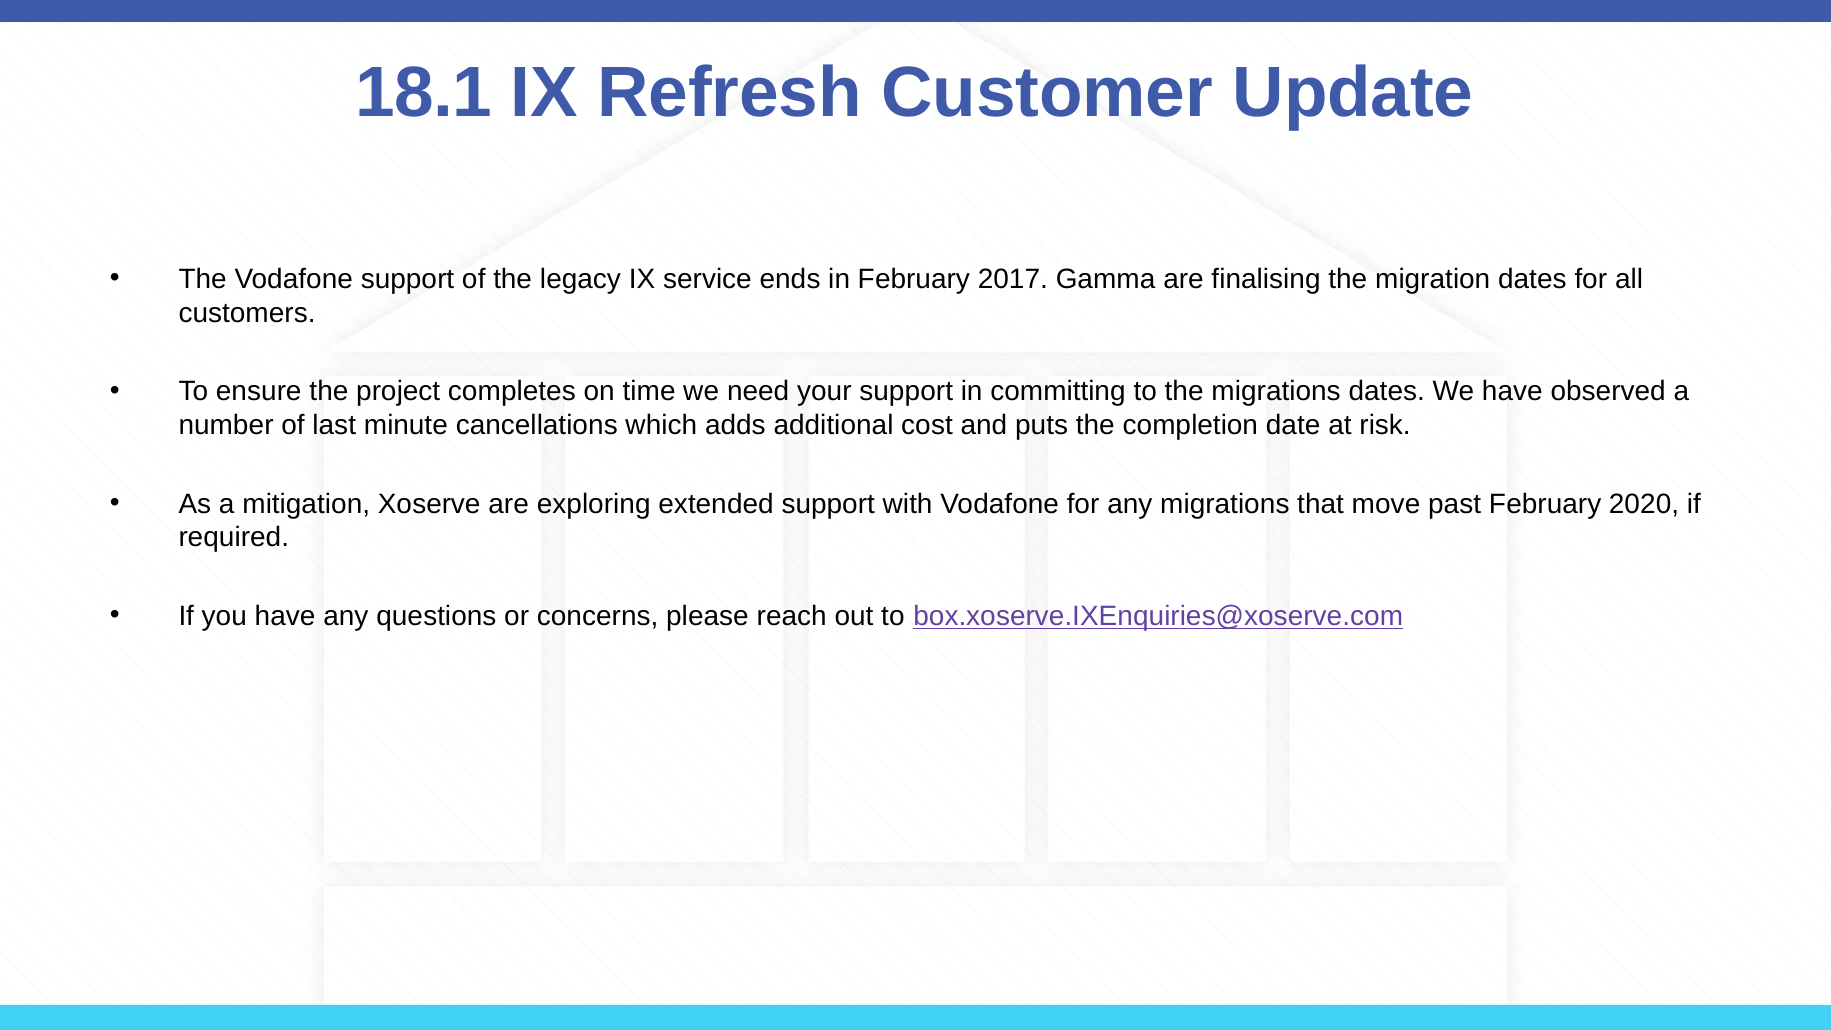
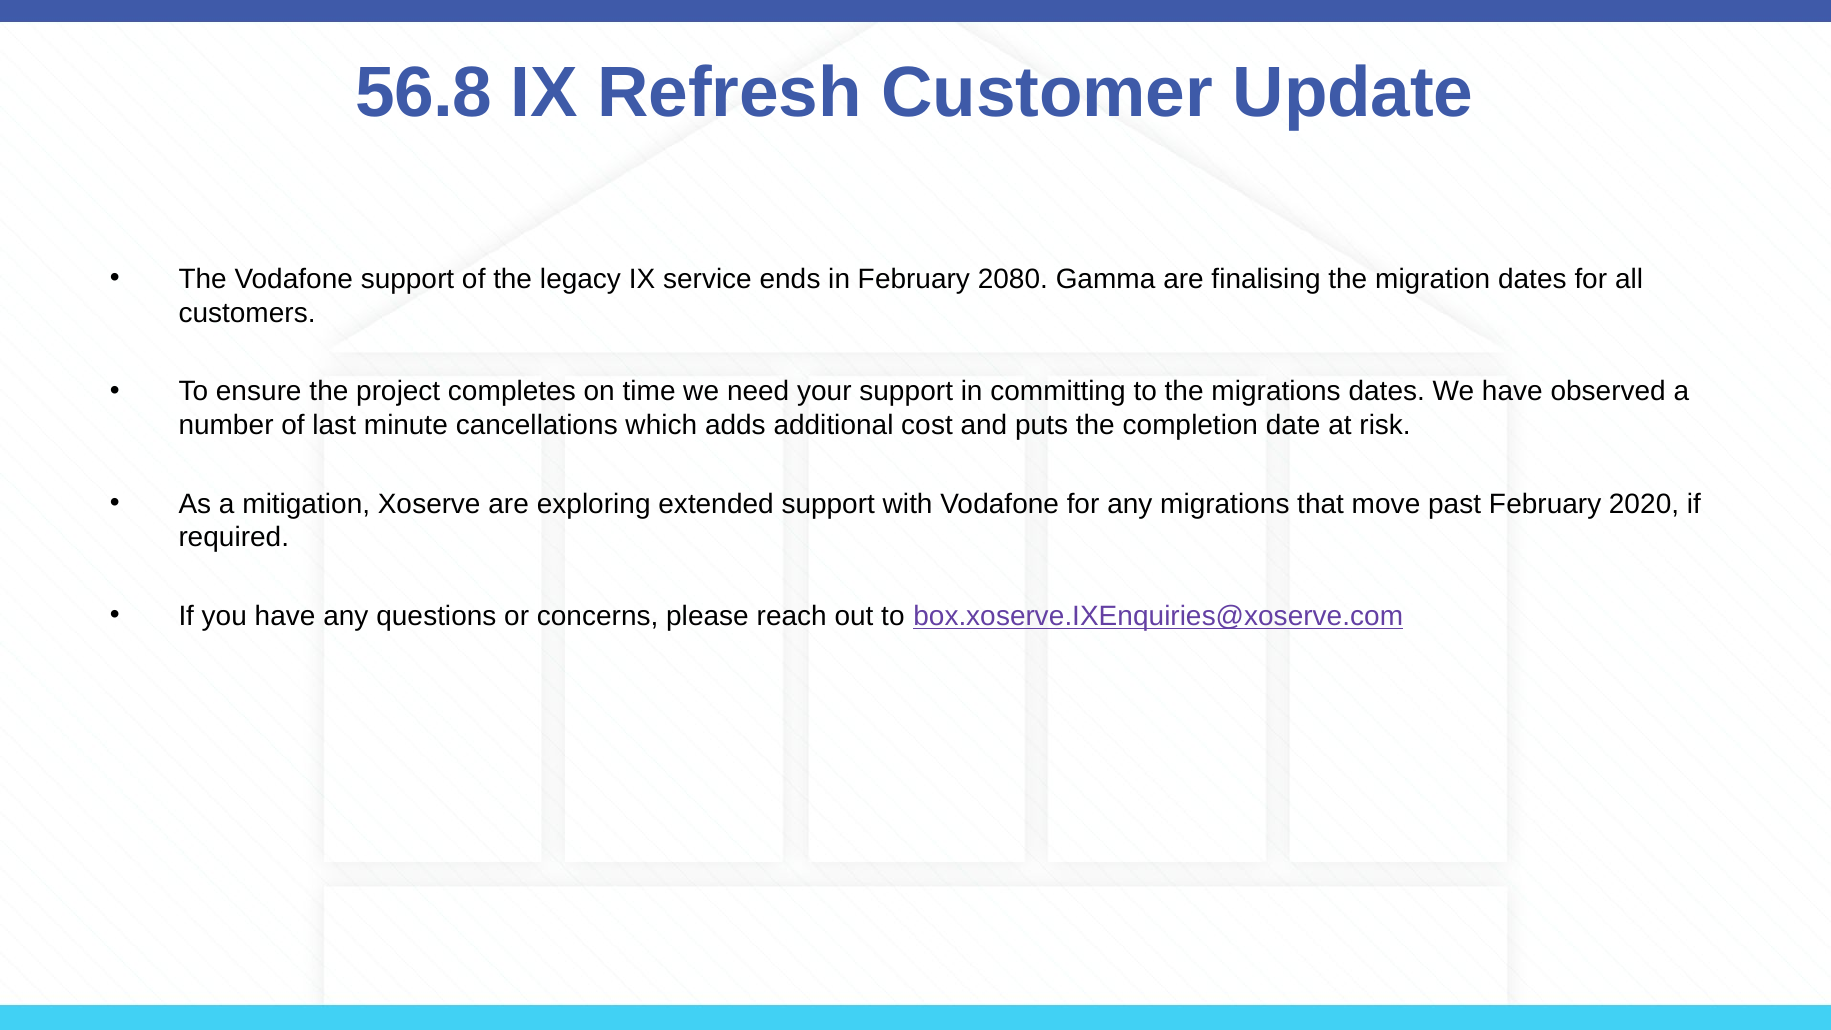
18.1: 18.1 -> 56.8 (424, 93)
2017: 2017 -> 2080 (1013, 279)
